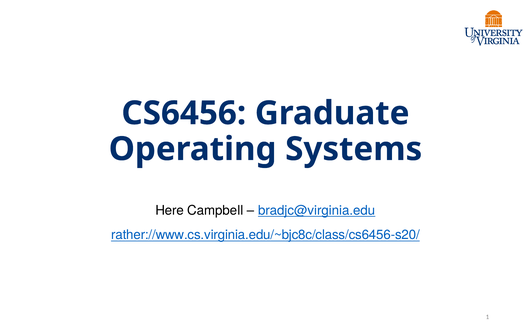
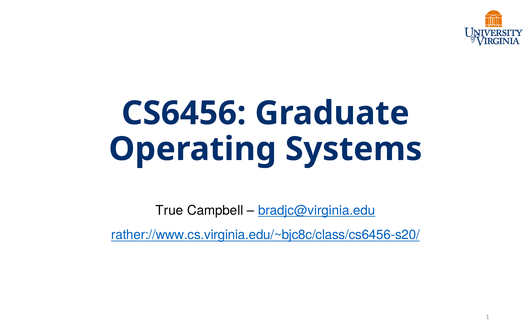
Here: Here -> True (169, 210)
